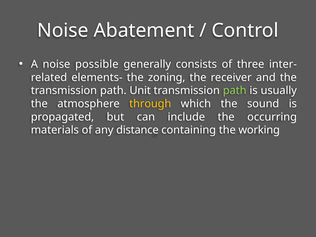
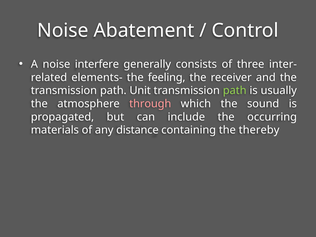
possible: possible -> interfere (97, 64)
zoning: zoning -> feeling (167, 77)
through colour: yellow -> pink (150, 104)
working: working -> thereby (259, 130)
